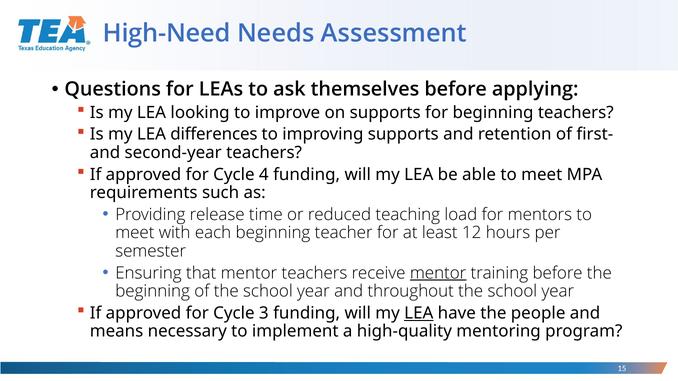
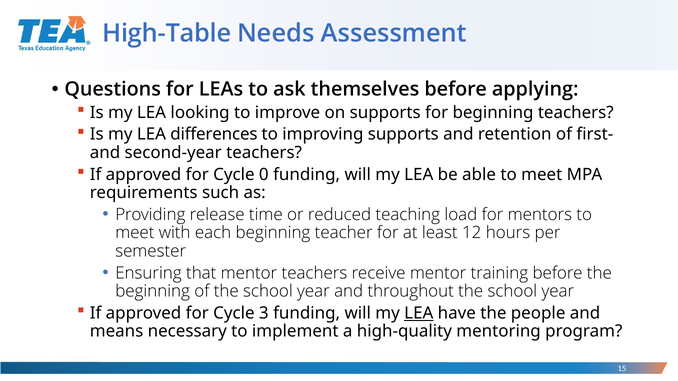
High-Need: High-Need -> High-Table (167, 33)
4: 4 -> 0 (264, 175)
mentor underline: present -> none (438, 273)
